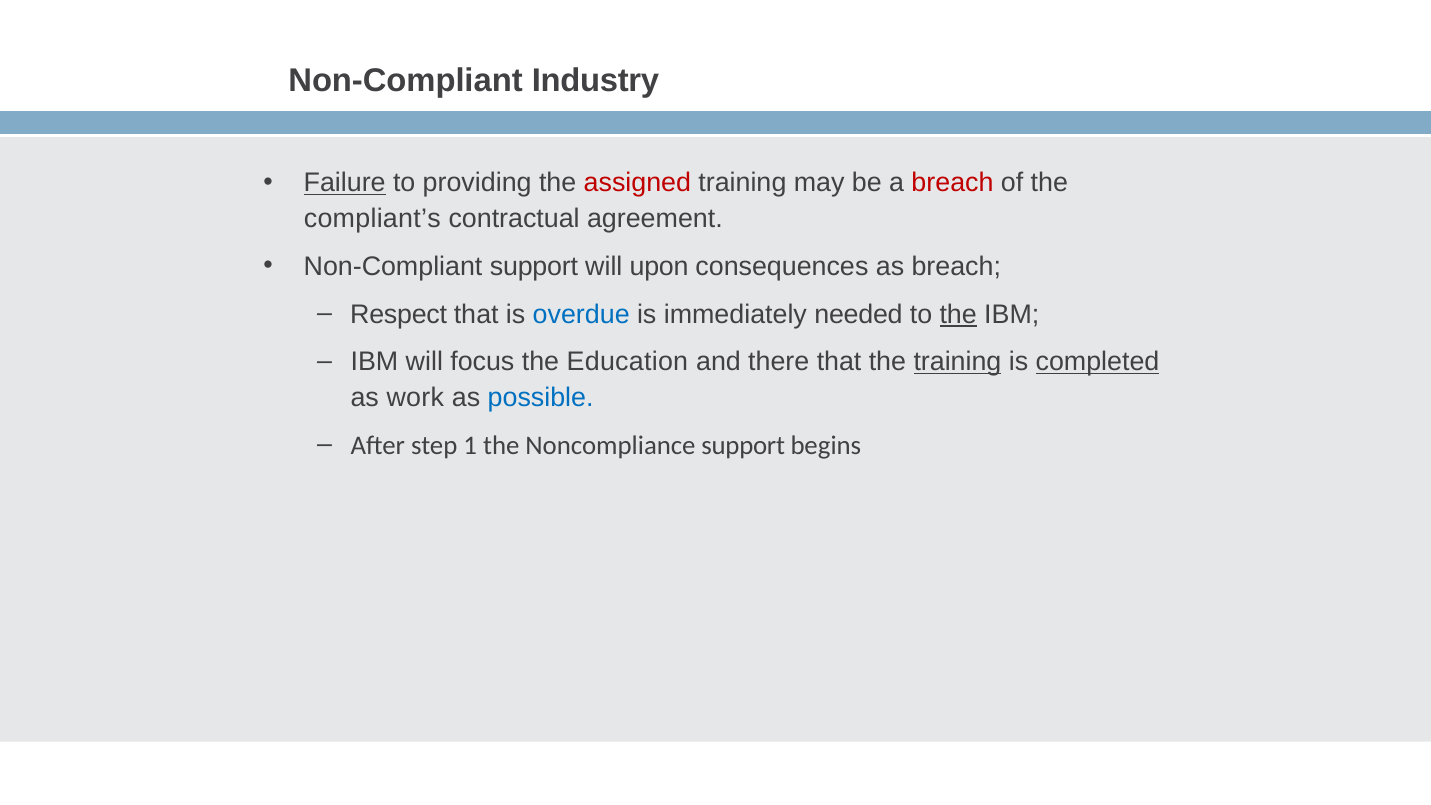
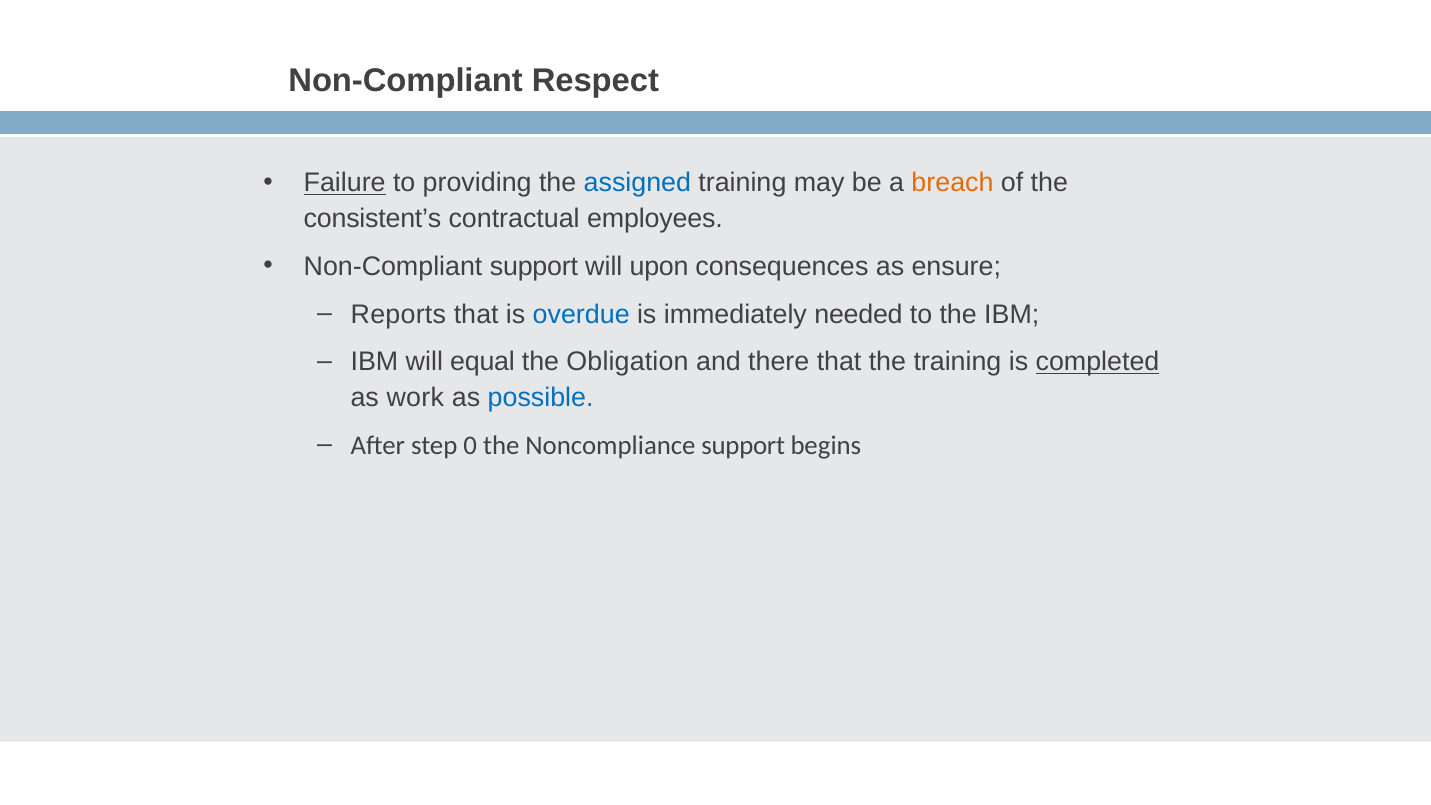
Industry: Industry -> Respect (595, 81)
assigned colour: red -> blue (637, 183)
breach colour: red -> orange (952, 183)
compliant’s: compliant’s -> consistent’s (373, 219)
agreement: agreement -> employees (655, 219)
as breach: breach -> ensure (956, 266)
Respect: Respect -> Reports (398, 314)
the underline: present -> none (958, 314)
focus: focus -> equal (482, 362)
Education: Education -> Obligation (627, 362)
training underline: present -> none (957, 362)
1: 1 -> 0 (470, 445)
